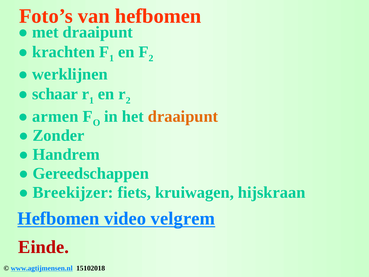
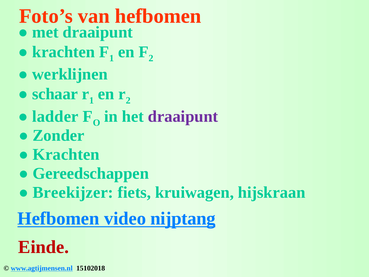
armen: armen -> ladder (55, 116)
draaipunt colour: orange -> purple (183, 116)
Handrem: Handrem -> Krachten (66, 154)
velgrem: velgrem -> nijptang (183, 218)
